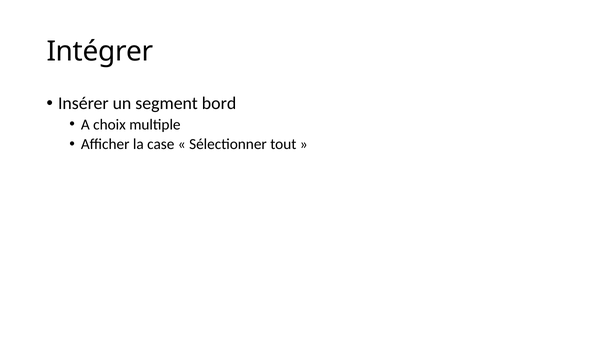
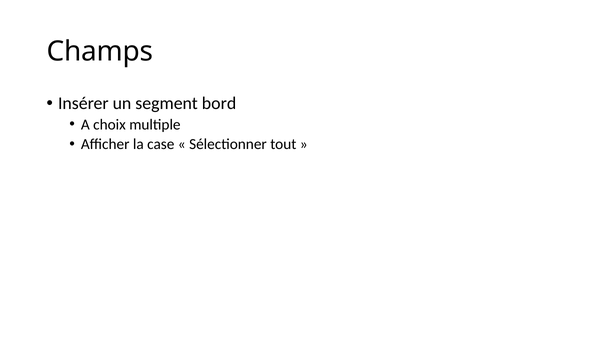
Intégrer: Intégrer -> Champs (100, 51)
